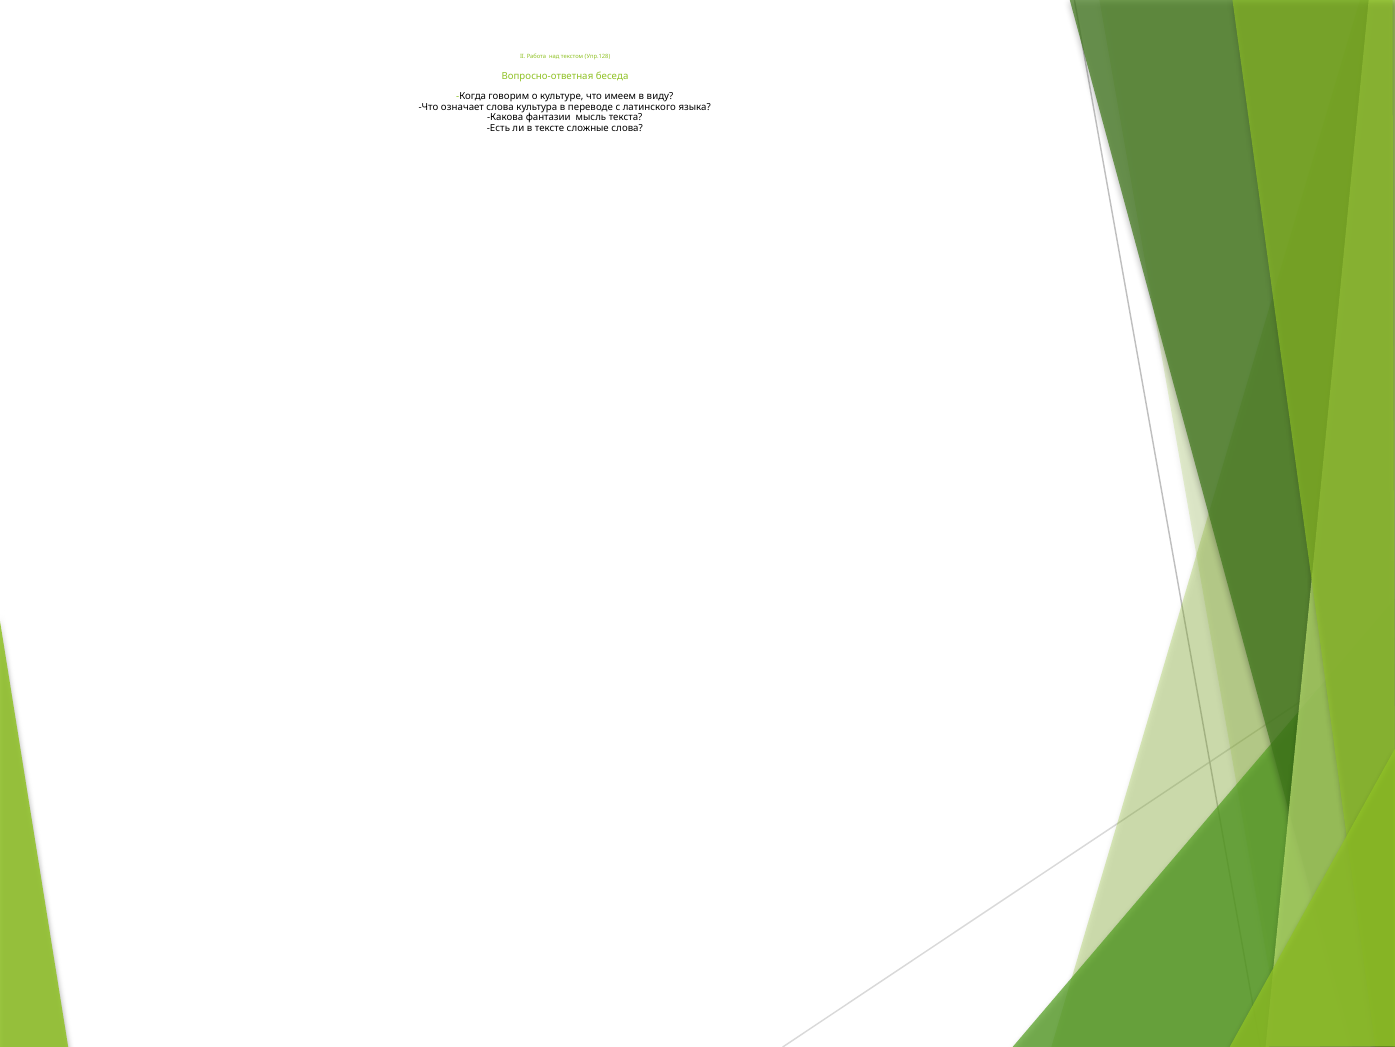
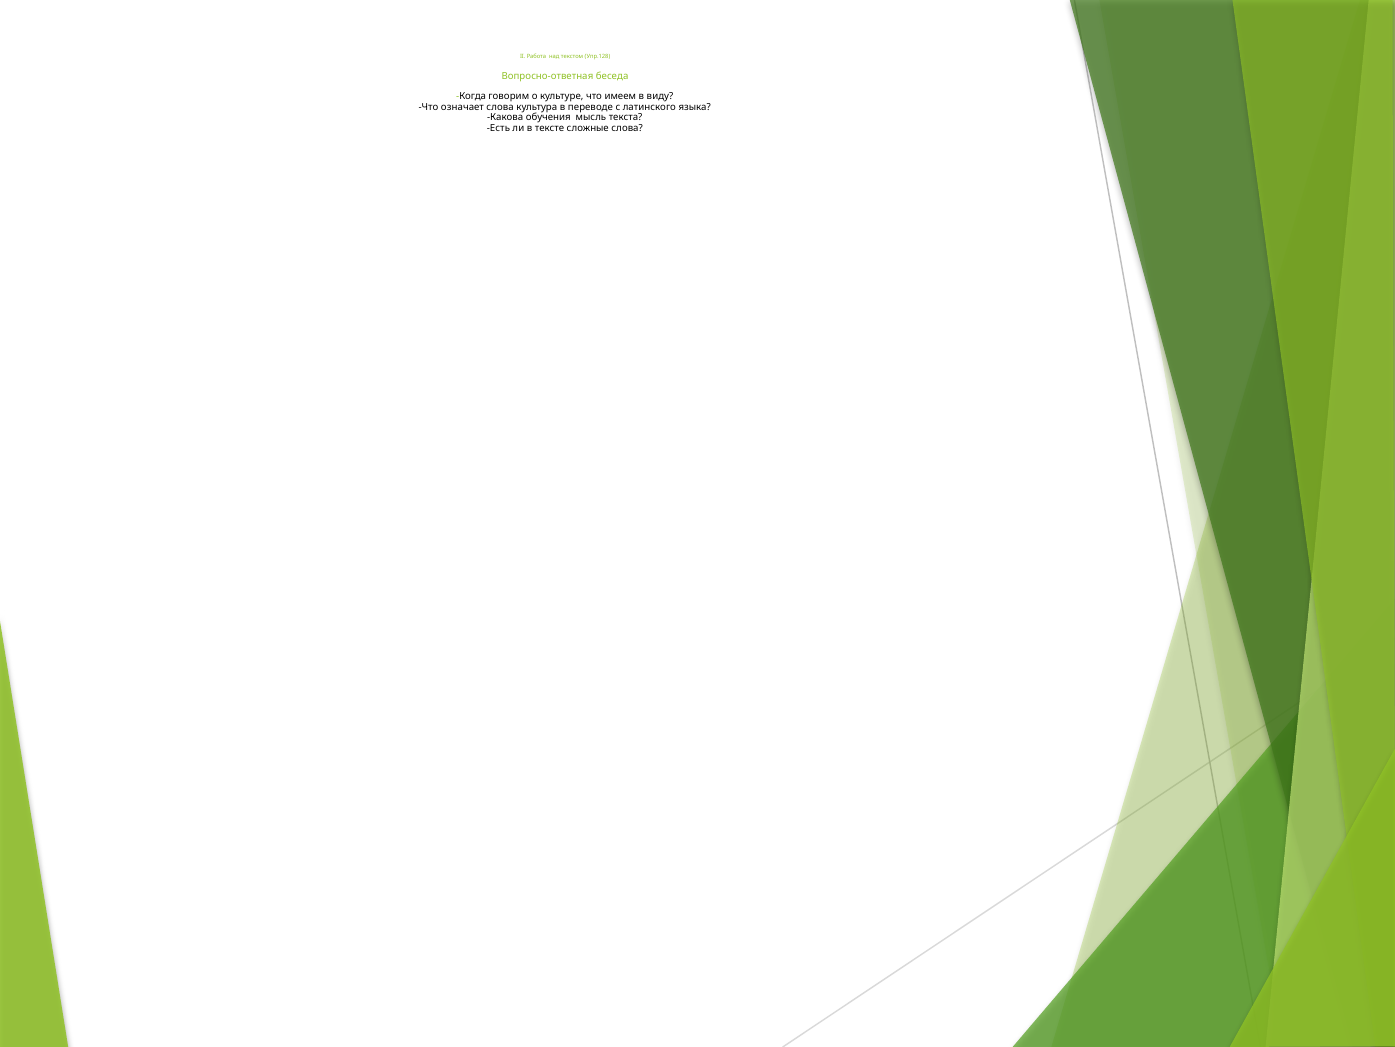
фантазии: фантазии -> обучения (548, 118)
